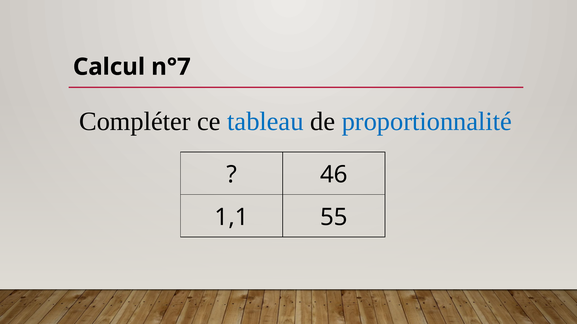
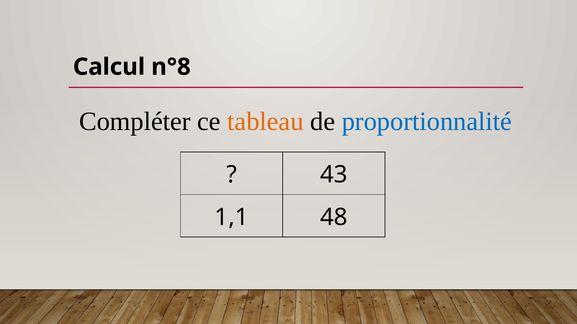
n°7: n°7 -> n°8 (171, 67)
tableau colour: blue -> orange (265, 122)
46: 46 -> 43 (334, 175)
55: 55 -> 48 (334, 217)
